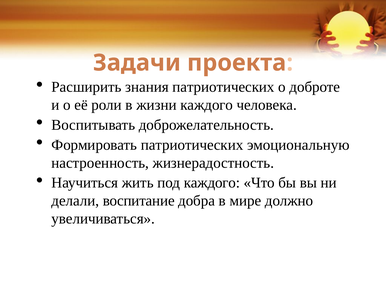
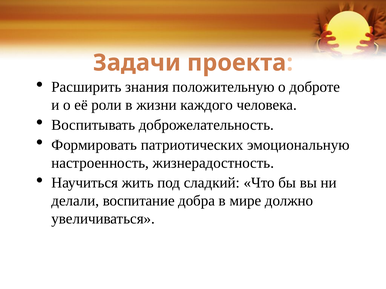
знания патриотических: патриотических -> положительную (223, 87)
под каждого: каждого -> сладкий (212, 183)
